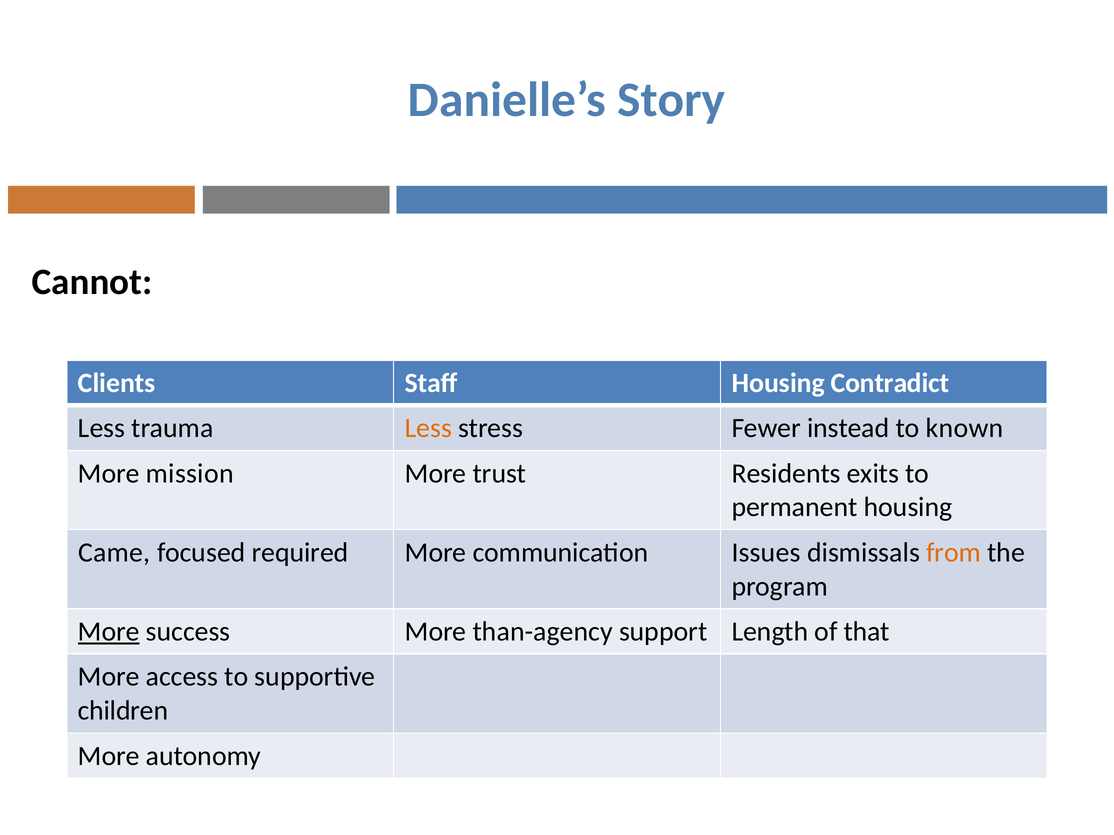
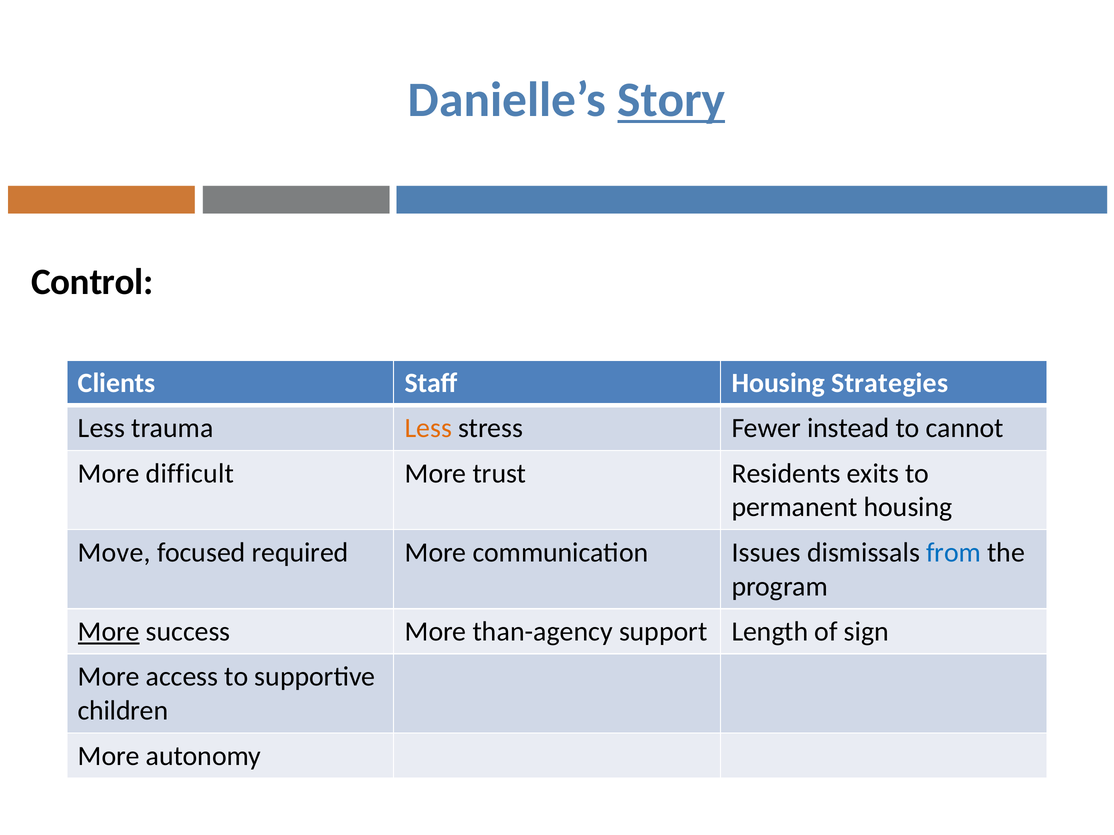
Story underline: none -> present (671, 100)
Cannot: Cannot -> Control (92, 282)
Contradict: Contradict -> Strategies (890, 383)
known: known -> cannot (965, 428)
mission: mission -> difficult (190, 474)
Came: Came -> Move (114, 553)
from colour: orange -> blue (953, 553)
that: that -> sign (866, 632)
